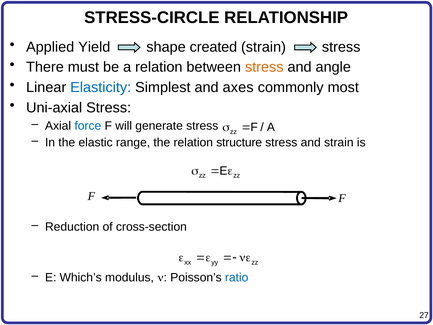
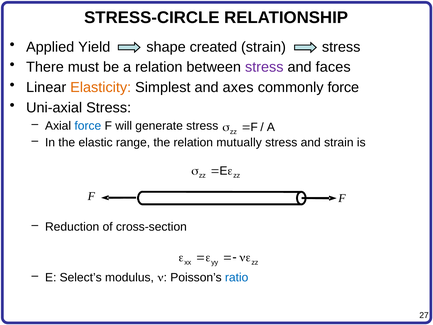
stress colour: orange -> purple (264, 67)
angle: angle -> faces (333, 67)
Elasticity colour: blue -> orange (101, 87)
commonly most: most -> force (343, 87)
structure: structure -> mutually (239, 142)
Which’s: Which’s -> Select’s (81, 277)
